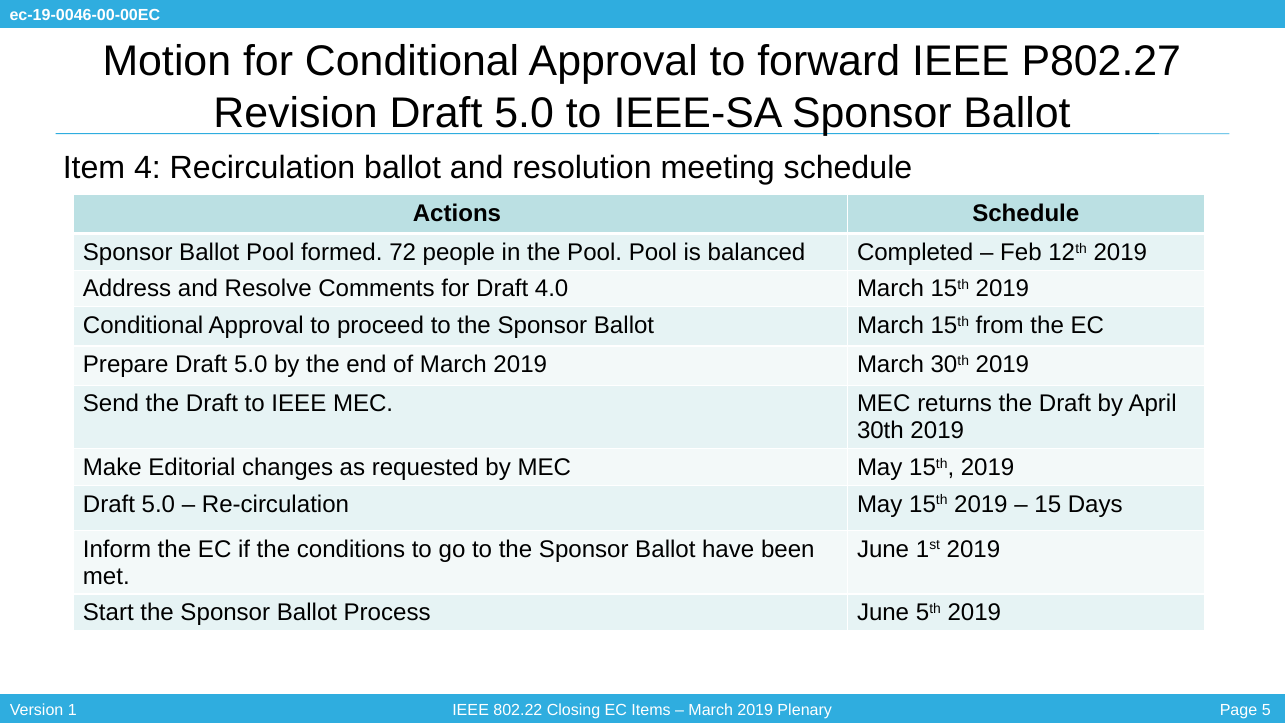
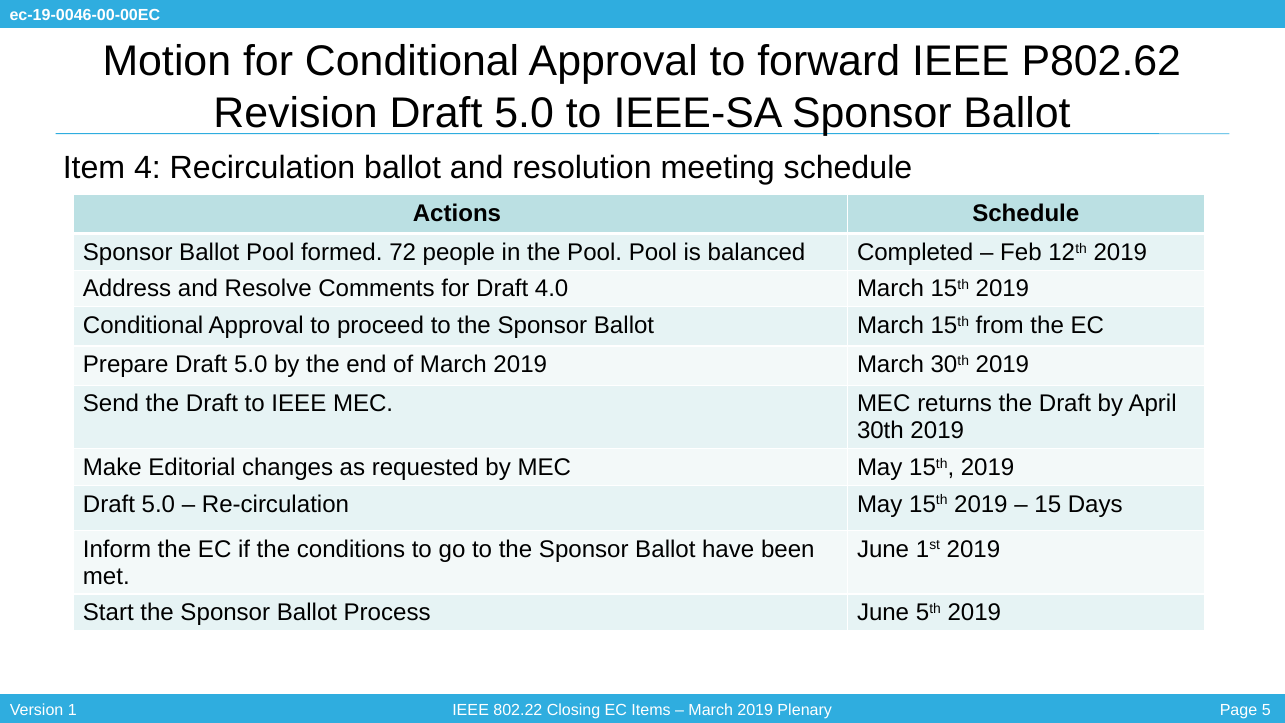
P802.27: P802.27 -> P802.62 (1101, 62)
